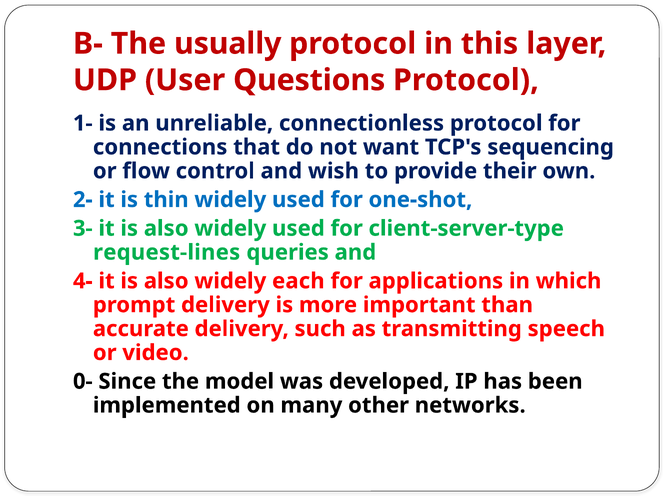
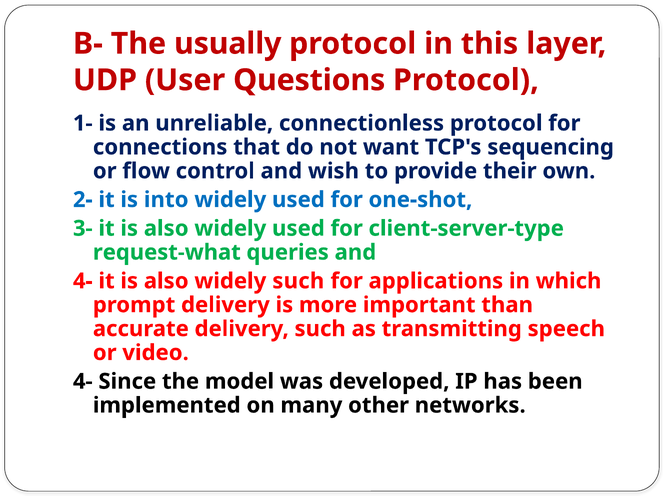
thin: thin -> into (166, 200)
request-lines: request-lines -> request-what (167, 252)
widely each: each -> such (298, 281)
0-: 0- -> 4- (83, 381)
